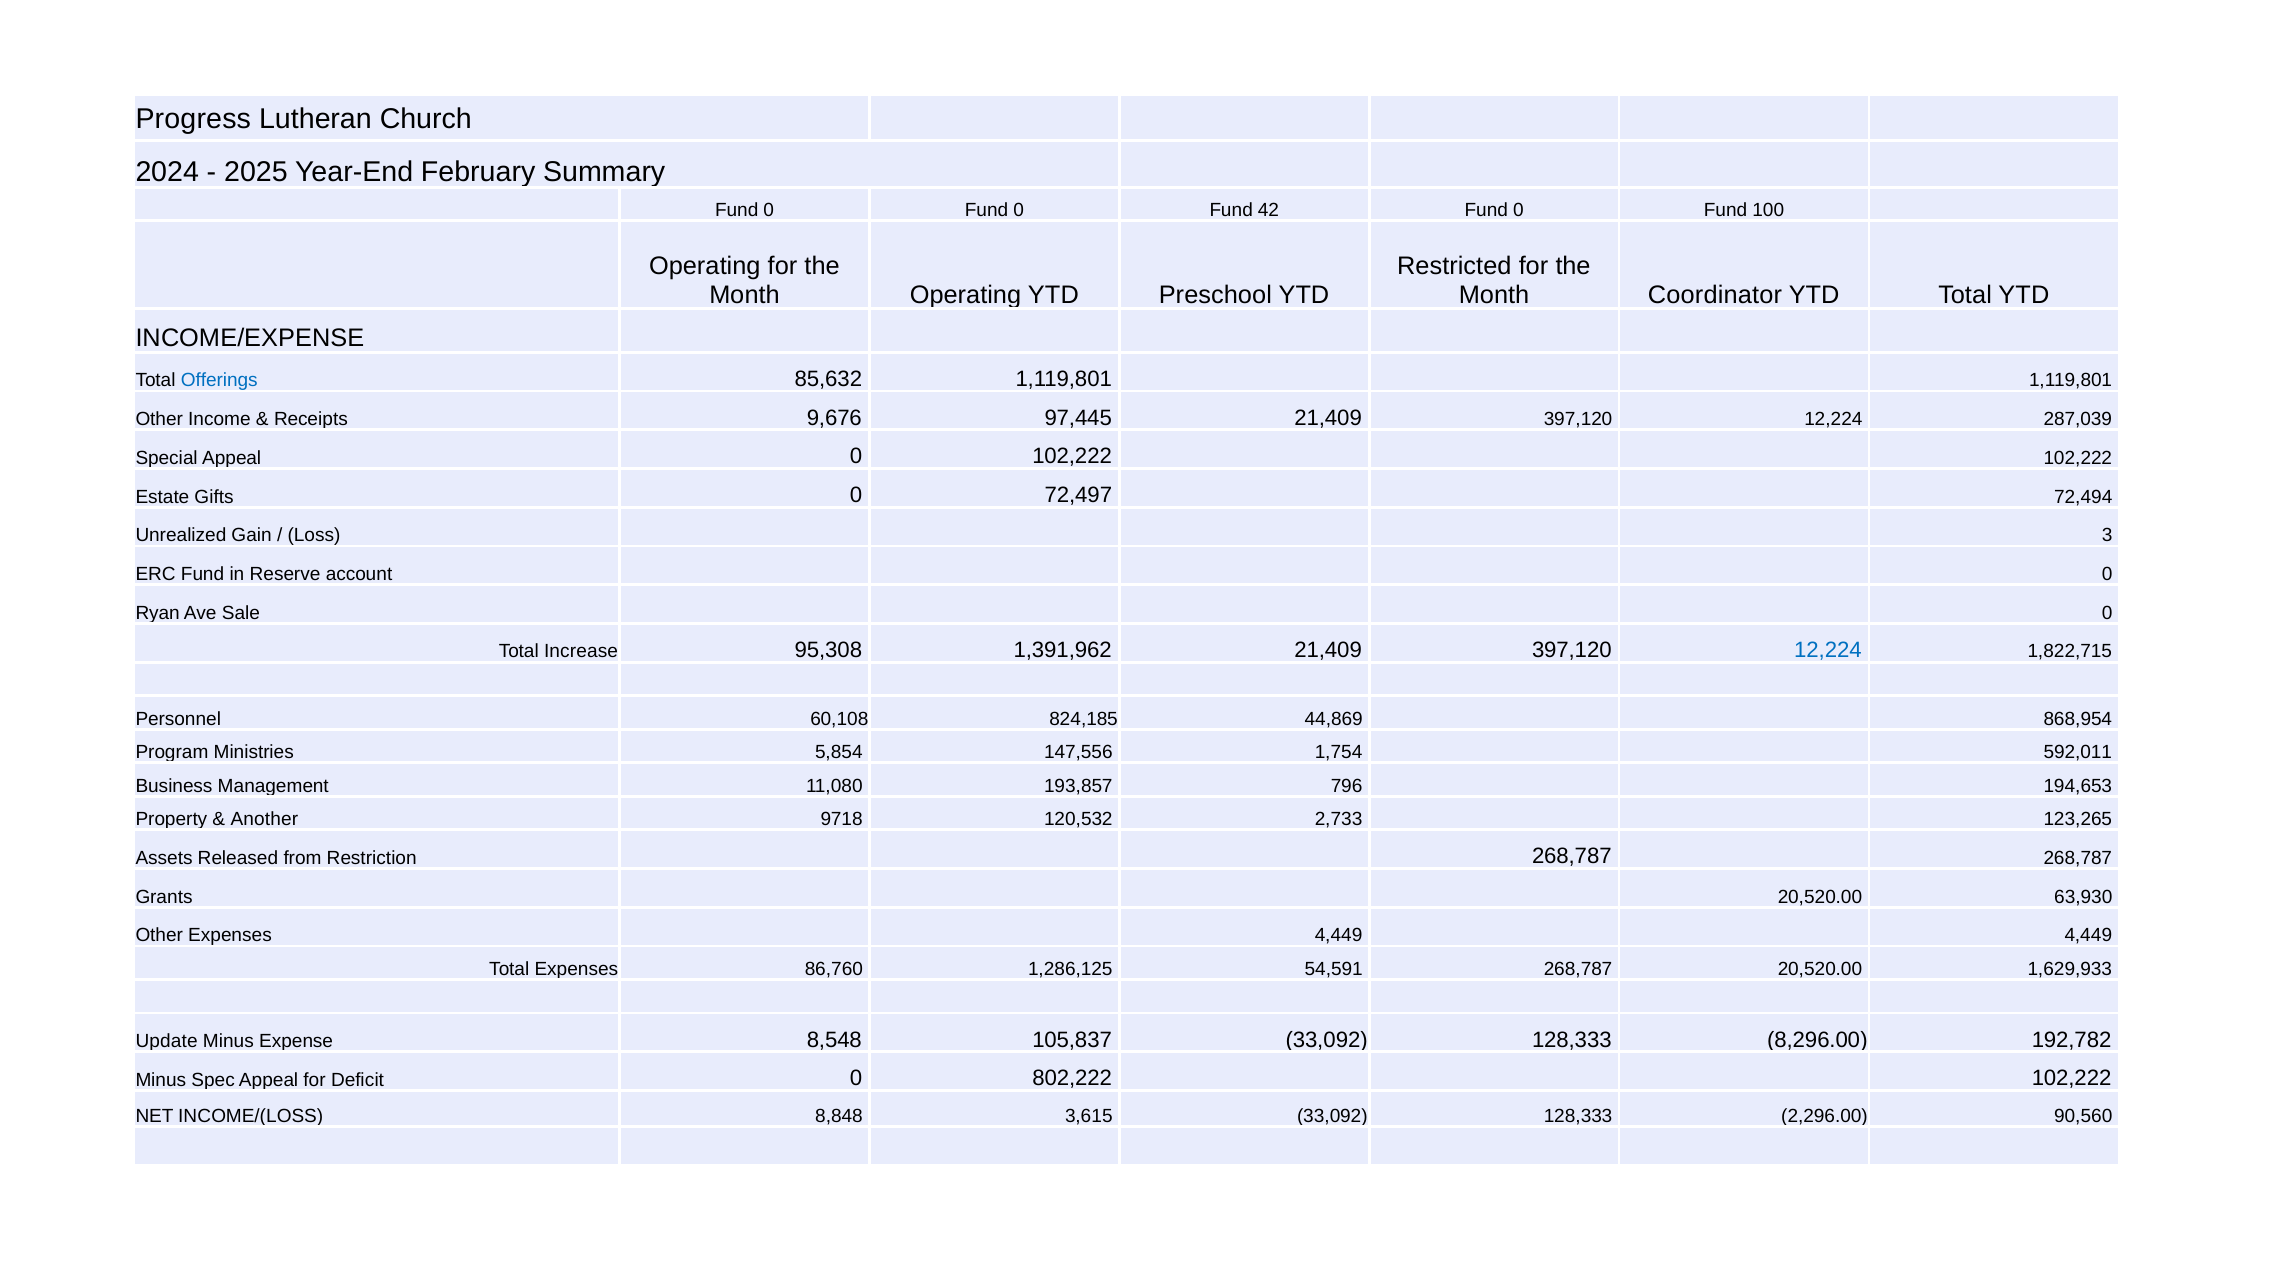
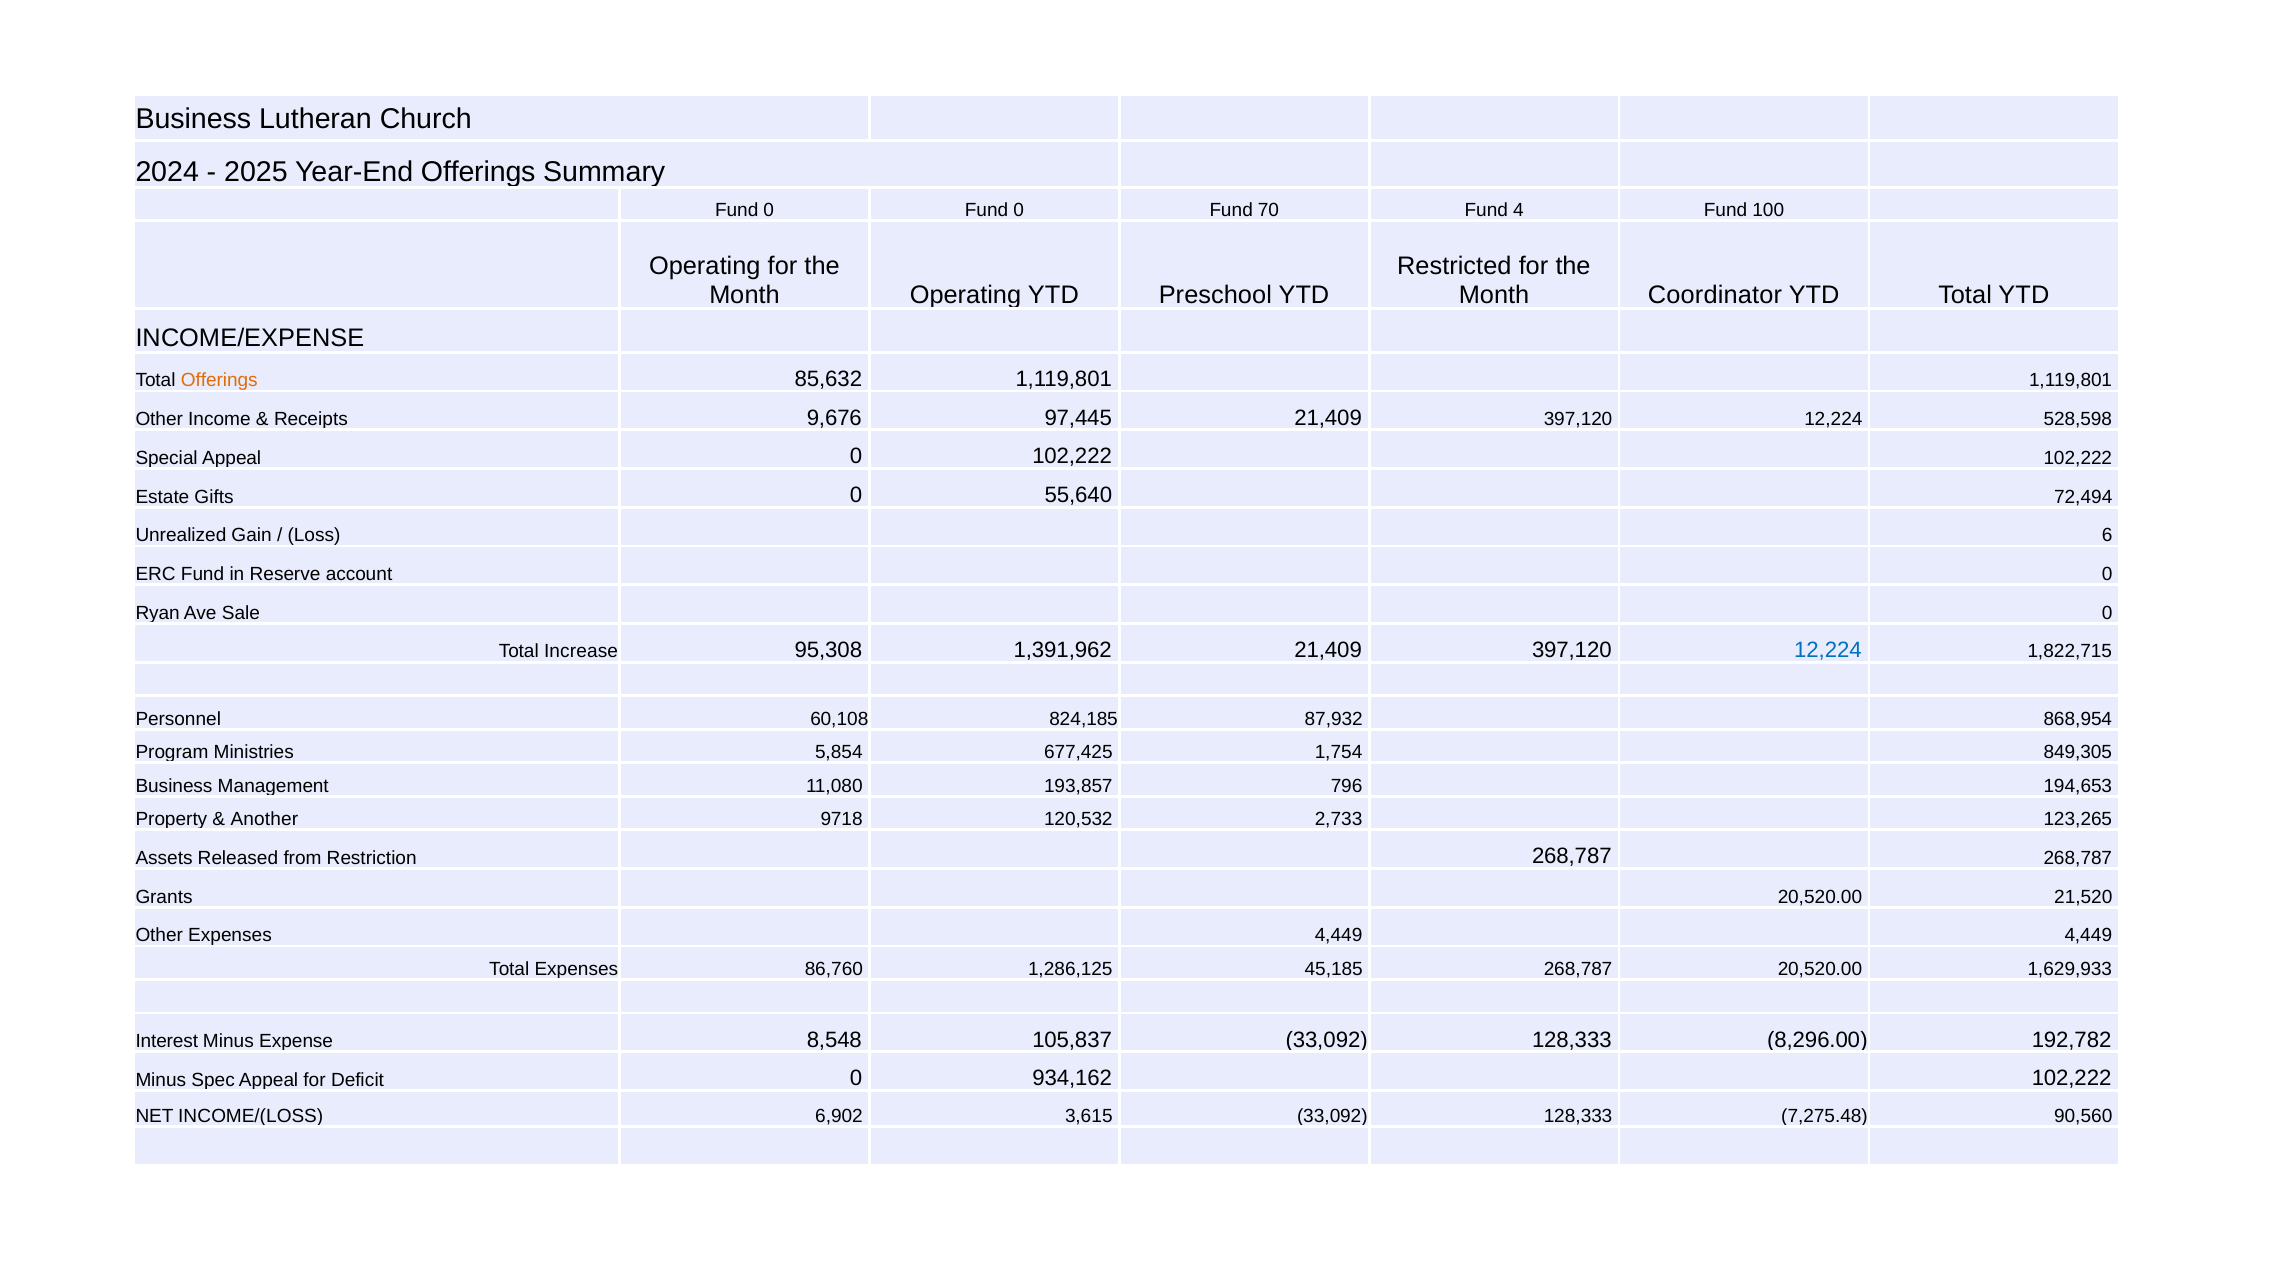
Progress: Progress -> Business (193, 119)
Year-End February: February -> Offerings (478, 172)
42: 42 -> 70 (1268, 210)
0: 0 -> 4 (1518, 210)
Offerings colour: blue -> orange (219, 381)
287,039: 287,039 -> 528,598 (2078, 419)
72,497: 72,497 -> 55,640 (1078, 495)
3: 3 -> 6 (2107, 536)
44,869: 44,869 -> 87,932 (1334, 719)
147,556: 147,556 -> 677,425 (1078, 752)
592,011: 592,011 -> 849,305 (2078, 752)
63,930: 63,930 -> 21,520 (2083, 897)
54,591: 54,591 -> 45,185 (1334, 969)
Update: Update -> Interest (167, 1041)
802,222: 802,222 -> 934,162 (1072, 1079)
8,848: 8,848 -> 6,902 (839, 1116)
2,296.00: 2,296.00 -> 7,275.48 (1824, 1116)
